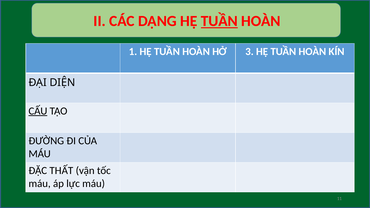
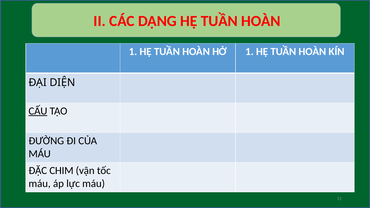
TUẦN underline: present -> none (219, 21)
HỞ 3: 3 -> 1 (249, 52)
THẤT: THẤT -> CHIM (61, 171)
